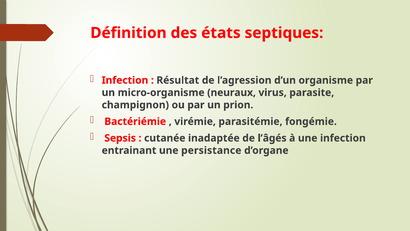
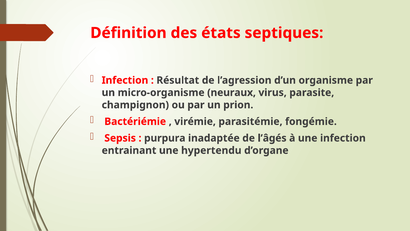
cutanée: cutanée -> purpura (165, 138)
persistance: persistance -> hypertendu (211, 150)
